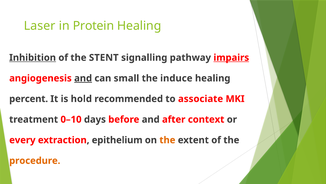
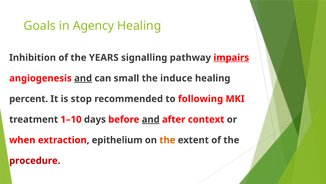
Laser: Laser -> Goals (40, 26)
Protein: Protein -> Agency (93, 26)
Inhibition underline: present -> none (33, 57)
STENT: STENT -> YEARS (104, 57)
hold: hold -> stop (81, 99)
associate: associate -> following (201, 99)
0–10: 0–10 -> 1–10 (71, 119)
and underline: none -> present (151, 119)
every: every -> when (22, 140)
procedure colour: orange -> red (35, 160)
